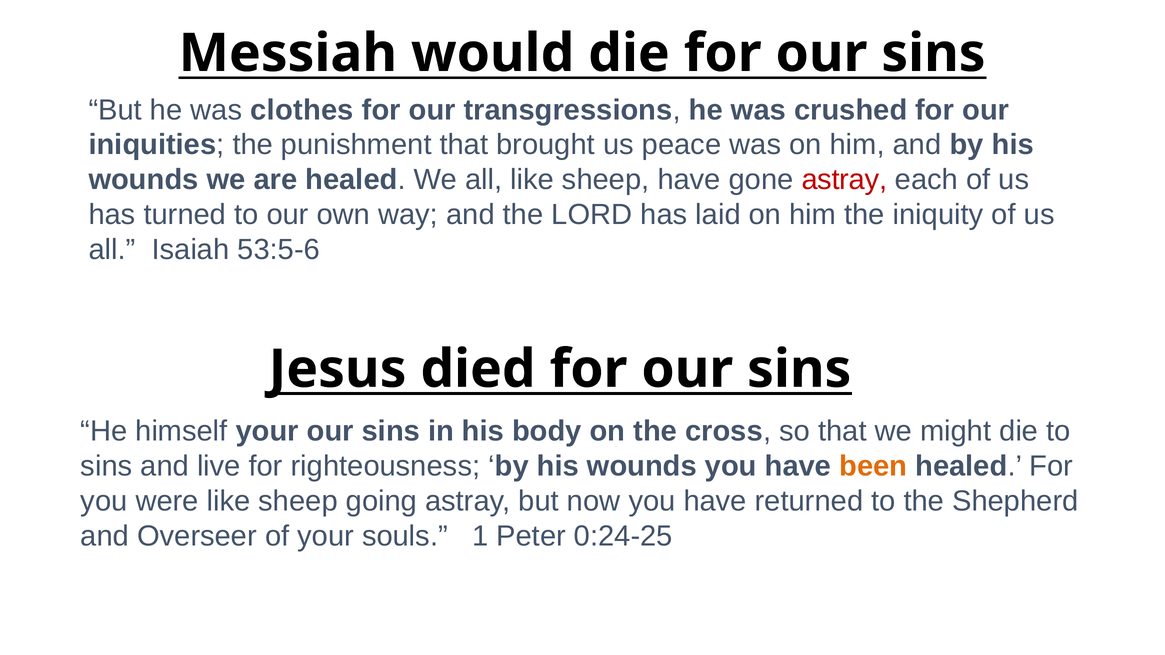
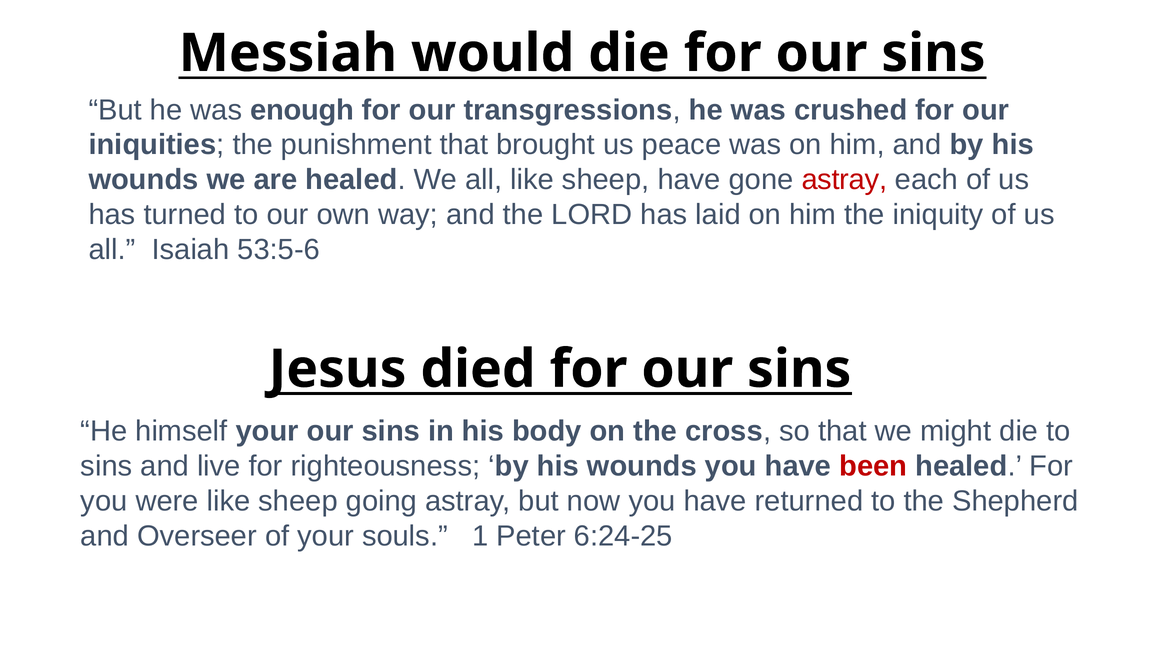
clothes: clothes -> enough (302, 110)
been colour: orange -> red (873, 466)
0:24-25: 0:24-25 -> 6:24-25 (623, 536)
